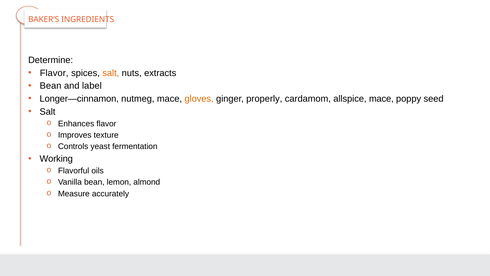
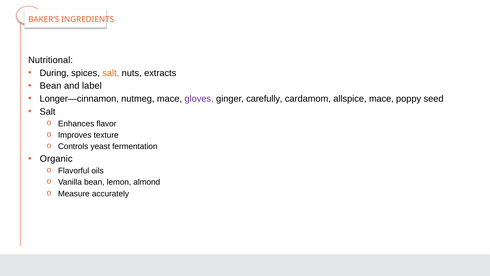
Determine: Determine -> Nutritional (51, 60)
Flavor: Flavor -> During (54, 73)
gloves colour: orange -> purple (199, 99)
properly: properly -> carefully (264, 99)
Working: Working -> Organic (56, 159)
